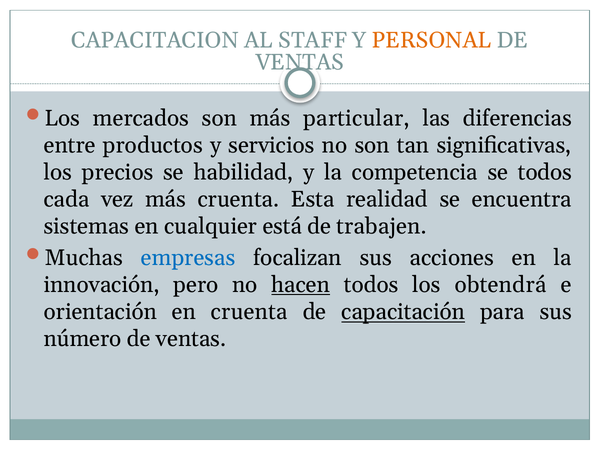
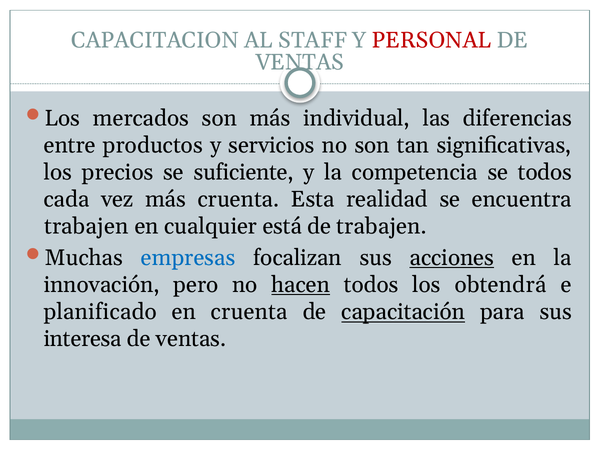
PERSONAL colour: orange -> red (431, 41)
particular: particular -> individual (357, 118)
habilidad: habilidad -> suficiente (244, 172)
sistemas: sistemas -> trabajen (86, 226)
acciones underline: none -> present (452, 258)
orientación: orientación -> planificado (100, 312)
número: número -> interesa (83, 339)
